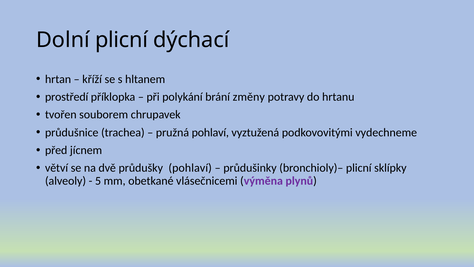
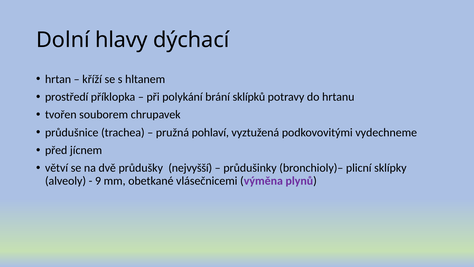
Dolní plicní: plicní -> hlavy (121, 40)
změny: změny -> sklípků (249, 97)
průdušky pohlaví: pohlaví -> nejvyšší (190, 168)
5: 5 -> 9 (98, 181)
